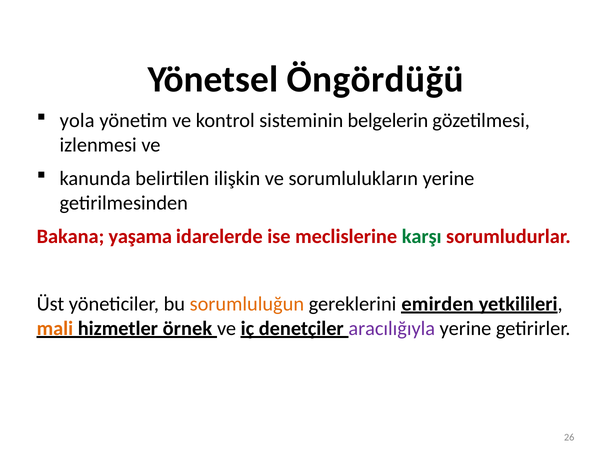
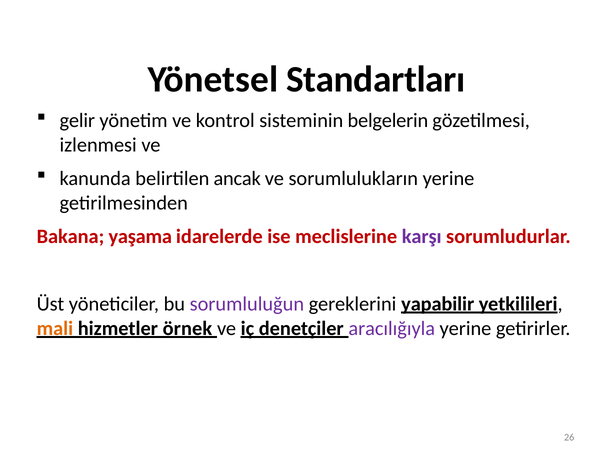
Öngördüğü: Öngördüğü -> Standartları (376, 80)
yola: yola -> gelir (77, 121)
ilişkin: ilişkin -> ancak (237, 179)
karşı colour: green -> purple (422, 237)
sorumluluğun colour: orange -> purple (247, 304)
emirden: emirden -> yapabilir (438, 304)
